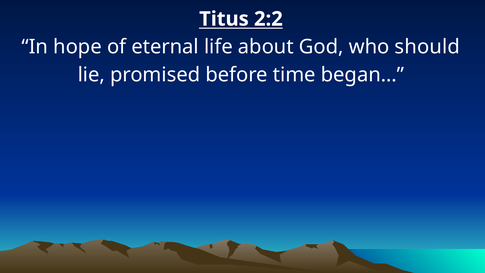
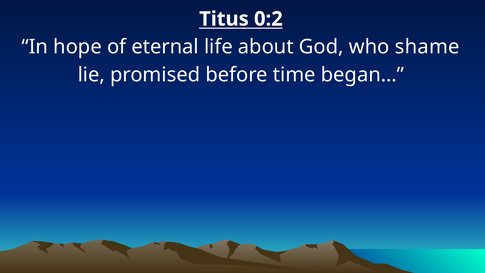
2:2: 2:2 -> 0:2 (268, 19)
should: should -> shame (427, 47)
